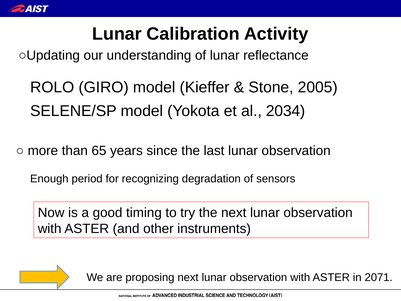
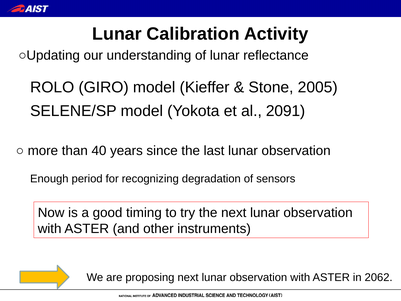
2034: 2034 -> 2091 (286, 111)
65: 65 -> 40 (99, 151)
2071: 2071 -> 2062 (379, 277)
